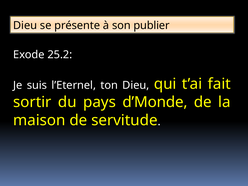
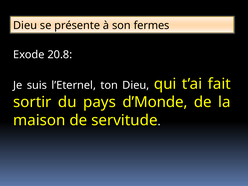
publier: publier -> fermes (152, 25)
25.2: 25.2 -> 20.8 (60, 55)
